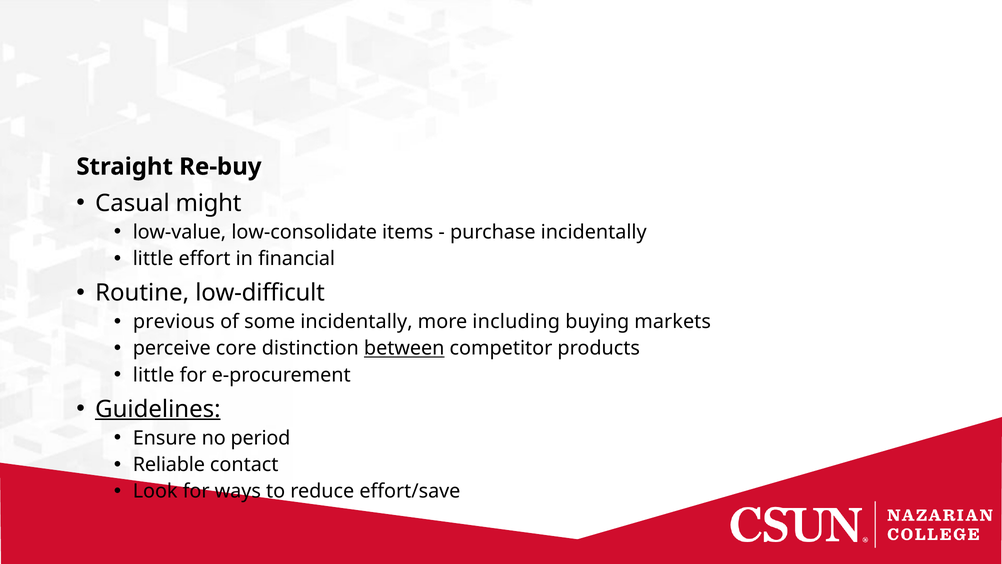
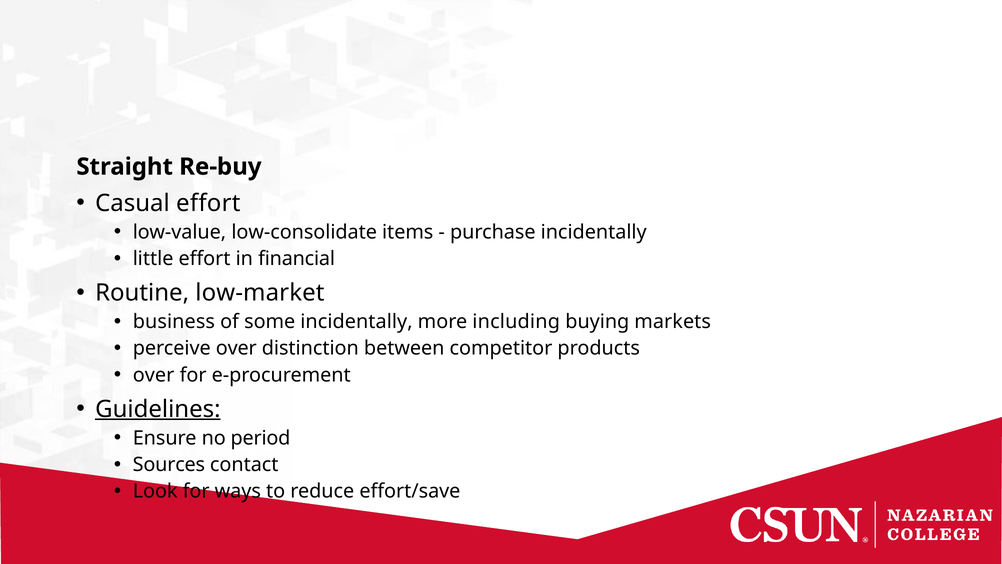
Casual might: might -> effort (208, 203)
low-difficult: low-difficult -> low-market (260, 293)
previous: previous -> business (174, 321)
perceive core: core -> over (236, 348)
between underline: present -> none (404, 348)
little: little -> over (154, 375)
Reliable: Reliable -> Sources (169, 464)
